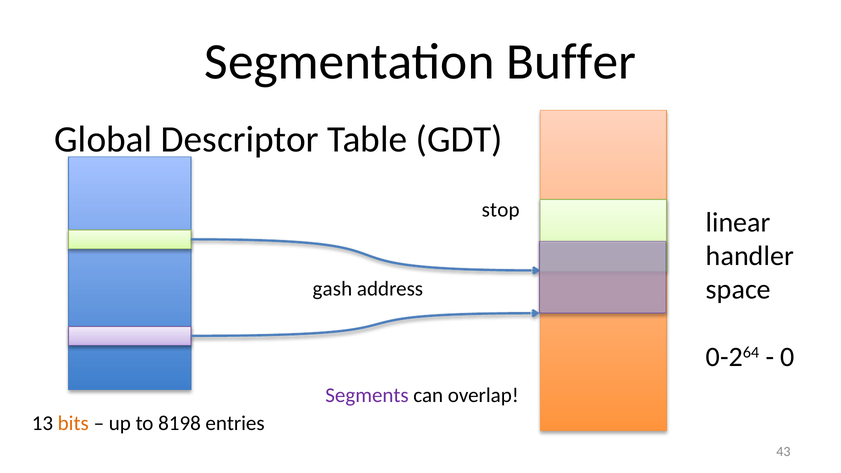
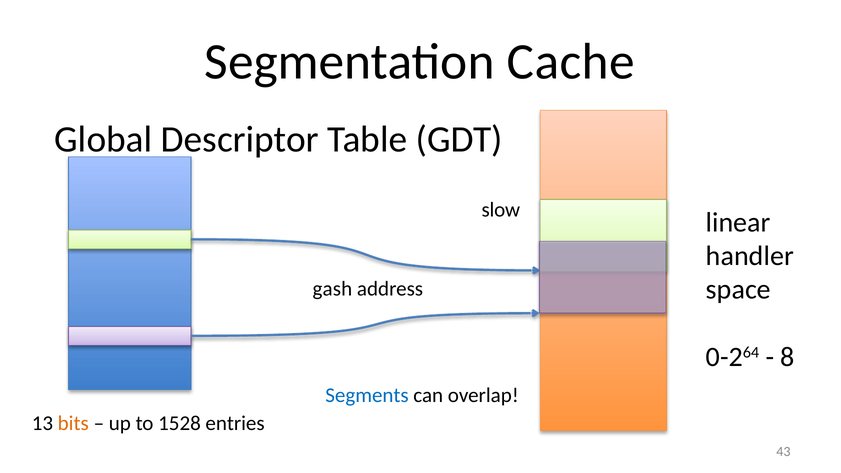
Buffer: Buffer -> Cache (571, 62)
stop: stop -> slow (501, 210)
0: 0 -> 8 (787, 357)
Segments colour: purple -> blue (367, 395)
8198: 8198 -> 1528 (180, 423)
